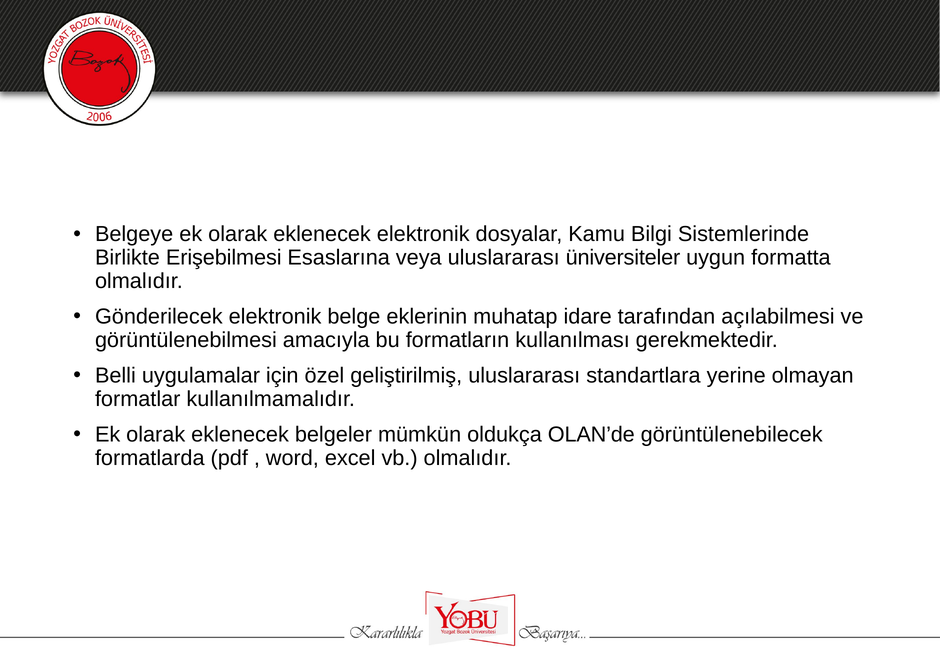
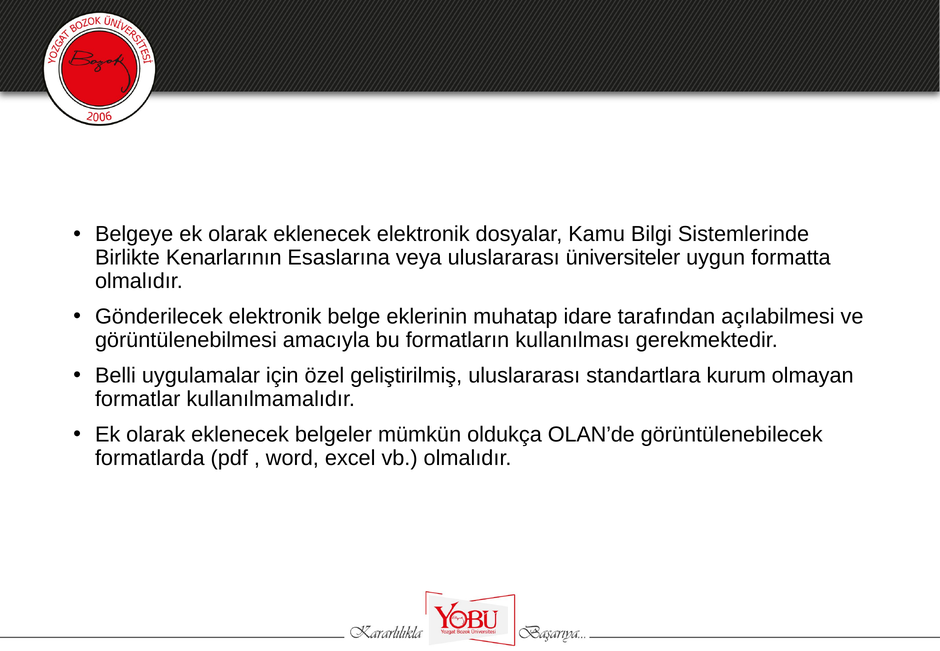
Erişebilmesi: Erişebilmesi -> Kenarlarının (224, 258)
yerine: yerine -> kurum (736, 375)
